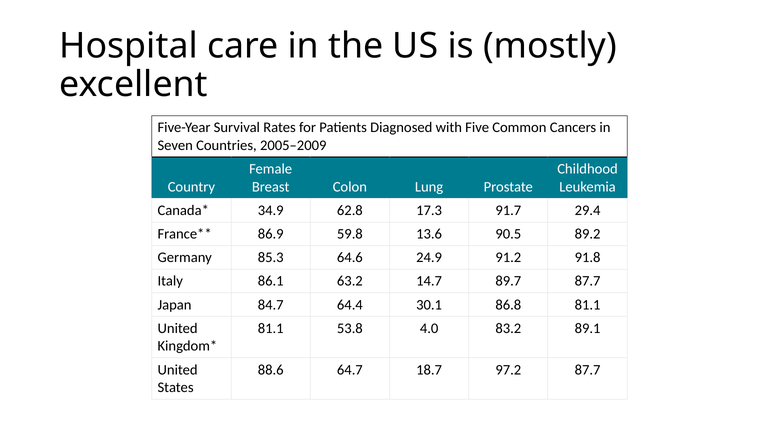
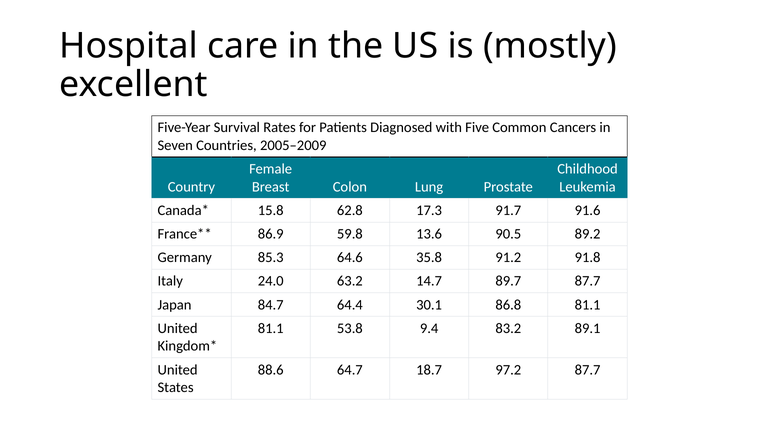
34.9: 34.9 -> 15.8 (271, 210)
29.4: 29.4 -> 91.6 (588, 210)
24.9: 24.9 -> 35.8 (429, 258)
86.1: 86.1 -> 24.0 (271, 281)
4.0: 4.0 -> 9.4 (429, 328)
